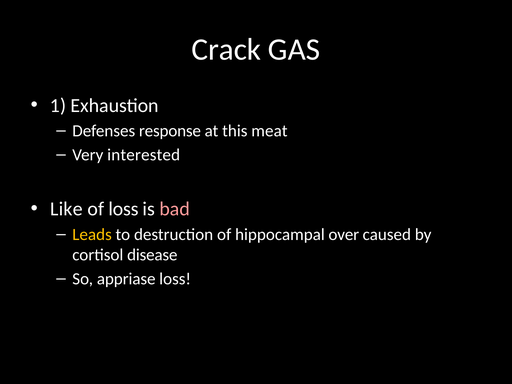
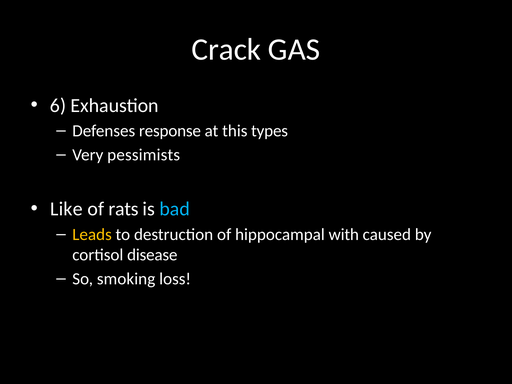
1: 1 -> 6 (58, 106)
meat: meat -> types (270, 131)
interested: interested -> pessimists (144, 155)
of loss: loss -> rats (123, 209)
bad colour: pink -> light blue (175, 209)
over: over -> with (344, 234)
appriase: appriase -> smoking (126, 279)
